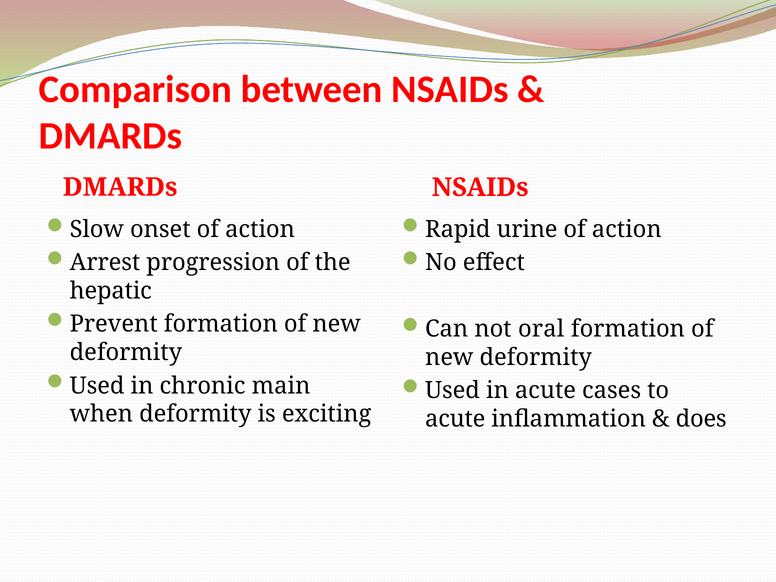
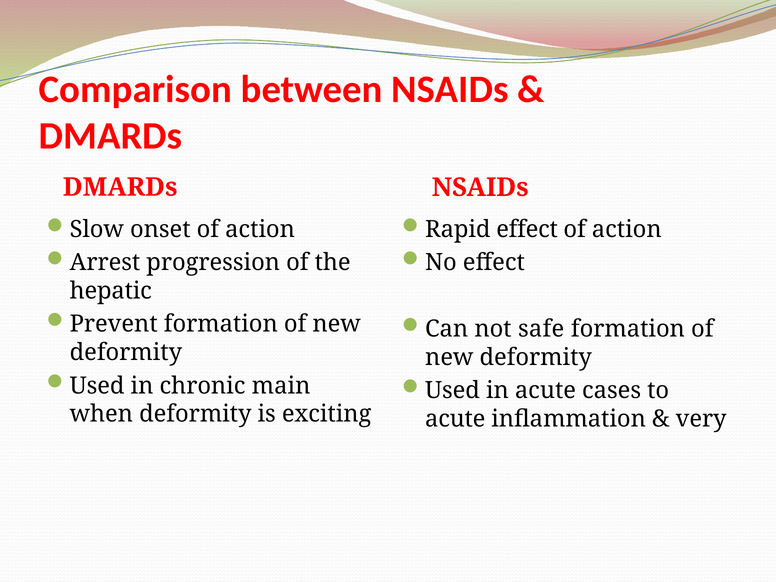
Rapid urine: urine -> effect (527, 229)
oral: oral -> safe (541, 329)
does: does -> very (701, 419)
